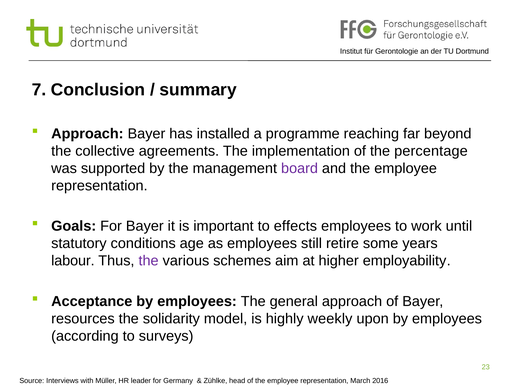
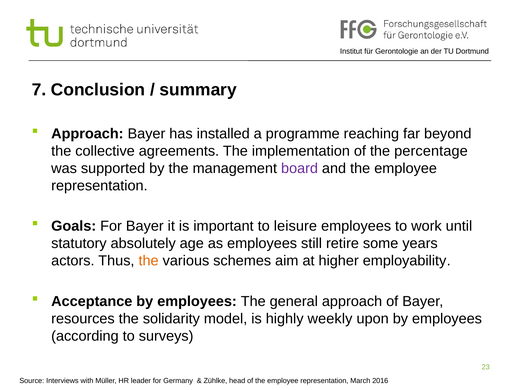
effects: effects -> leisure (295, 226)
conditions: conditions -> absolutely (143, 243)
labour: labour -> actors (73, 261)
the colour: purple -> orange (149, 261)
